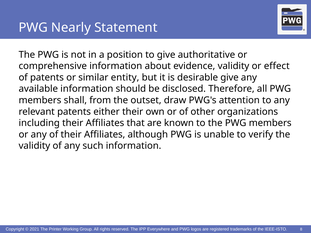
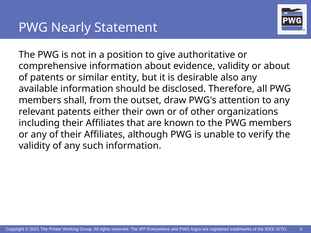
or effect: effect -> about (277, 66)
desirable give: give -> also (229, 78)
